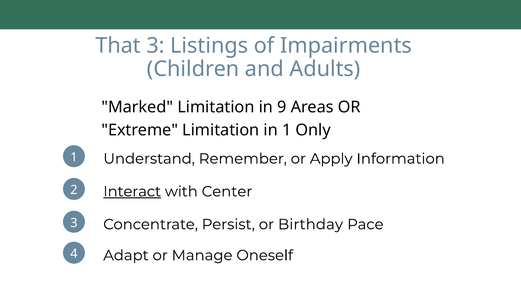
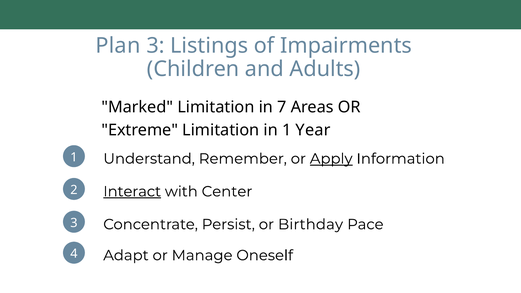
That: That -> Plan (118, 46)
9: 9 -> 7 (282, 107)
Only: Only -> Year (313, 130)
Apply underline: none -> present (331, 159)
